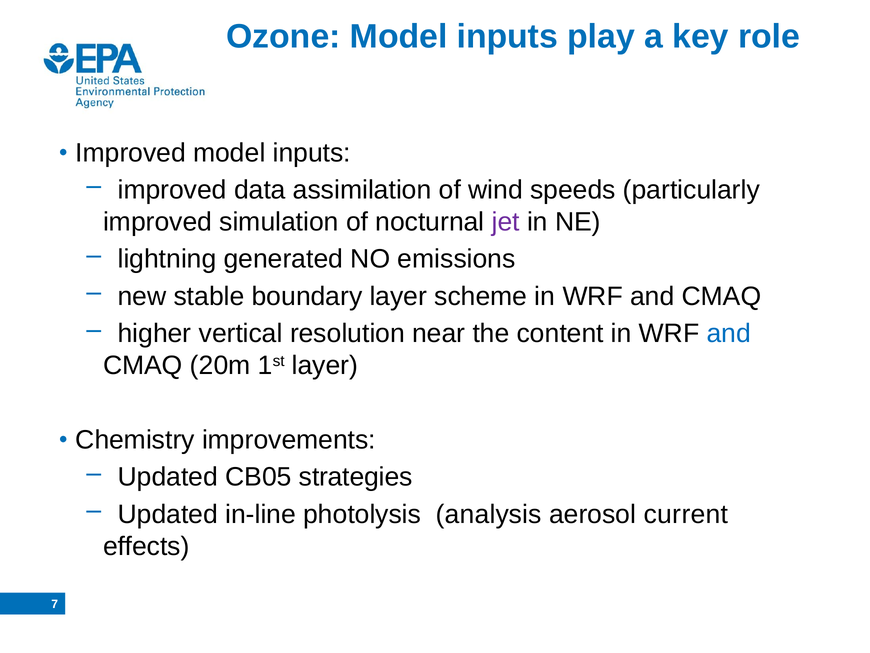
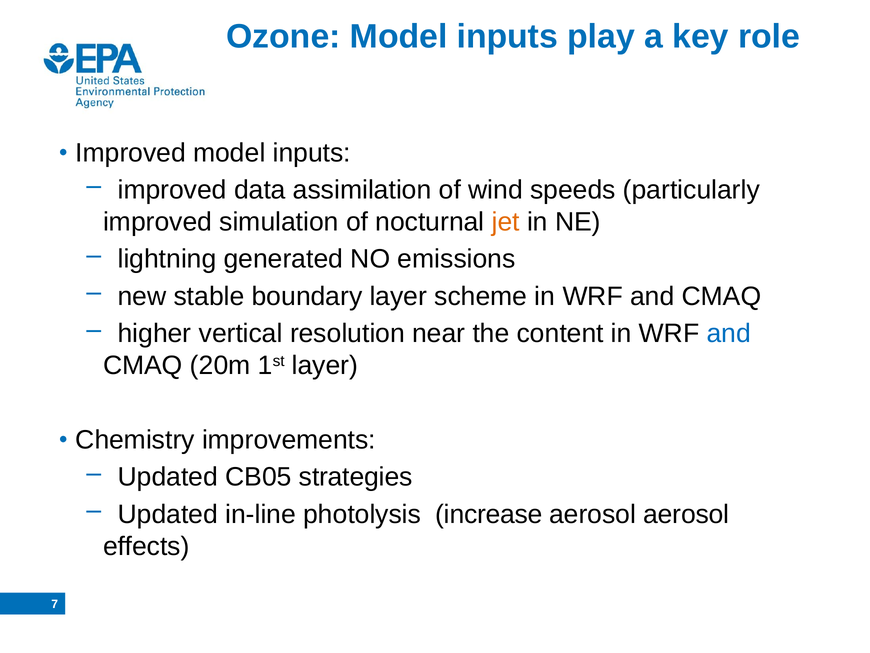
jet colour: purple -> orange (506, 222)
analysis: analysis -> increase (489, 514)
aerosol current: current -> aerosol (686, 514)
